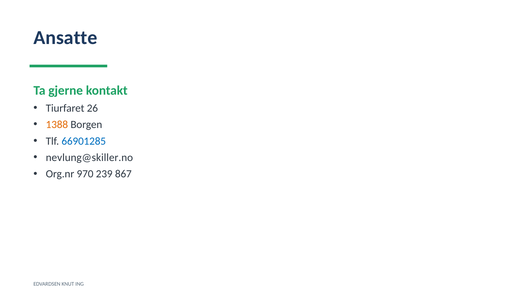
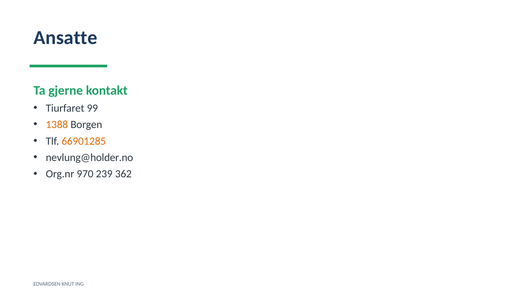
26: 26 -> 99 (92, 108)
66901285 colour: blue -> orange (84, 141)
nevlung@skiller.no: nevlung@skiller.no -> nevlung@holder.no (89, 158)
867: 867 -> 362 (123, 174)
